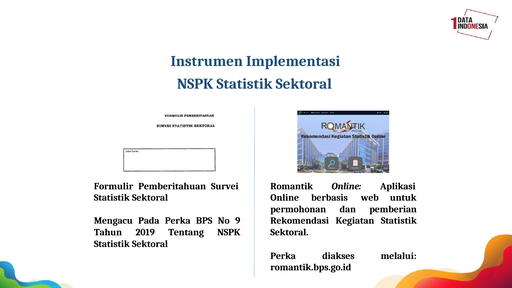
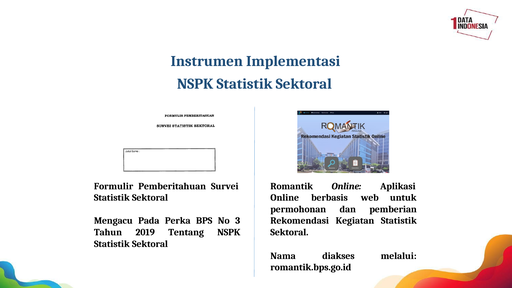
9: 9 -> 3 (238, 221)
Perka: Perka -> Nama (283, 256)
